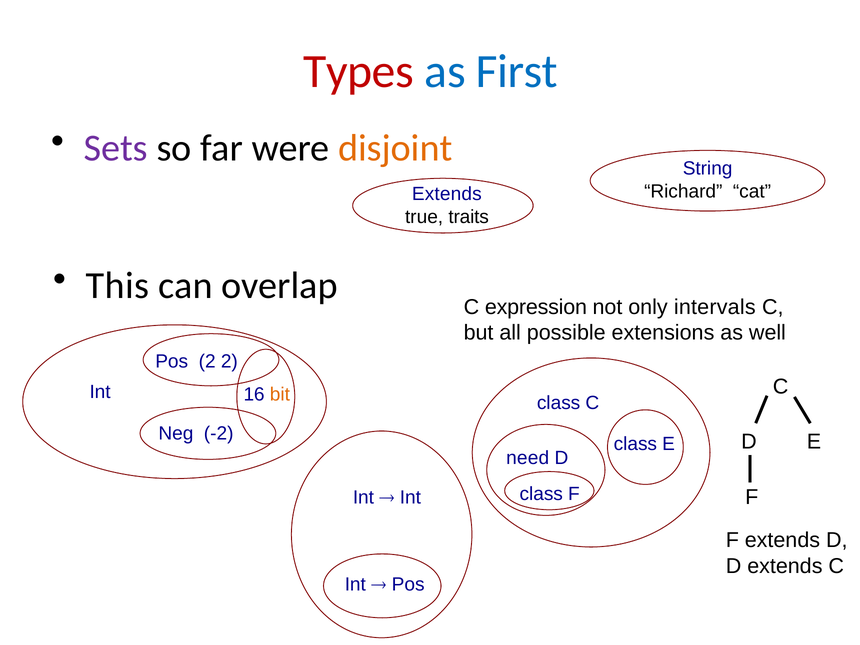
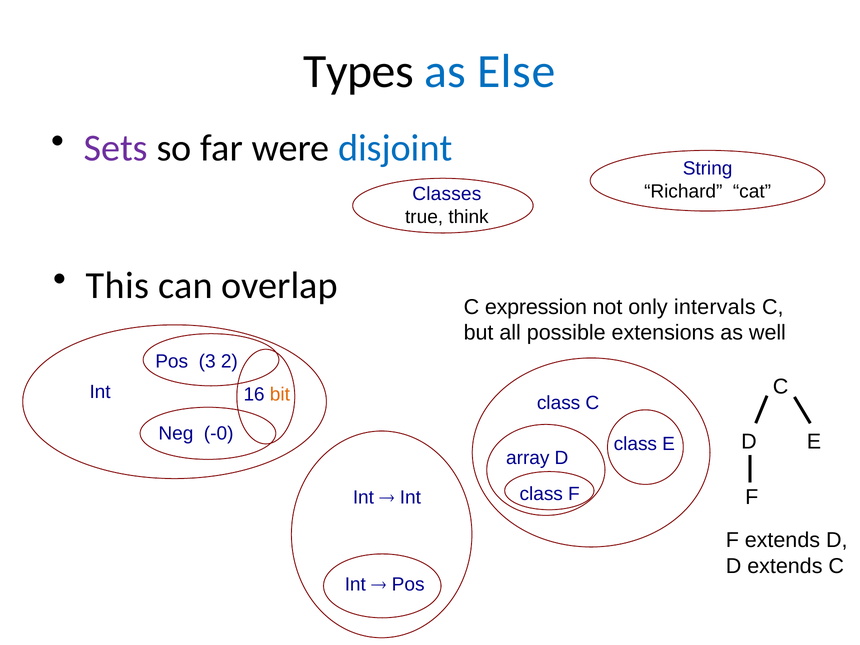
Types colour: red -> black (359, 72)
First: First -> Else (516, 72)
disjoint colour: orange -> blue (395, 148)
Extends: Extends -> Classes (447, 194)
traits: traits -> think (469, 217)
Pos 2: 2 -> 3 (207, 362)
-2: -2 -> -0 (219, 434)
need: need -> array (528, 458)
